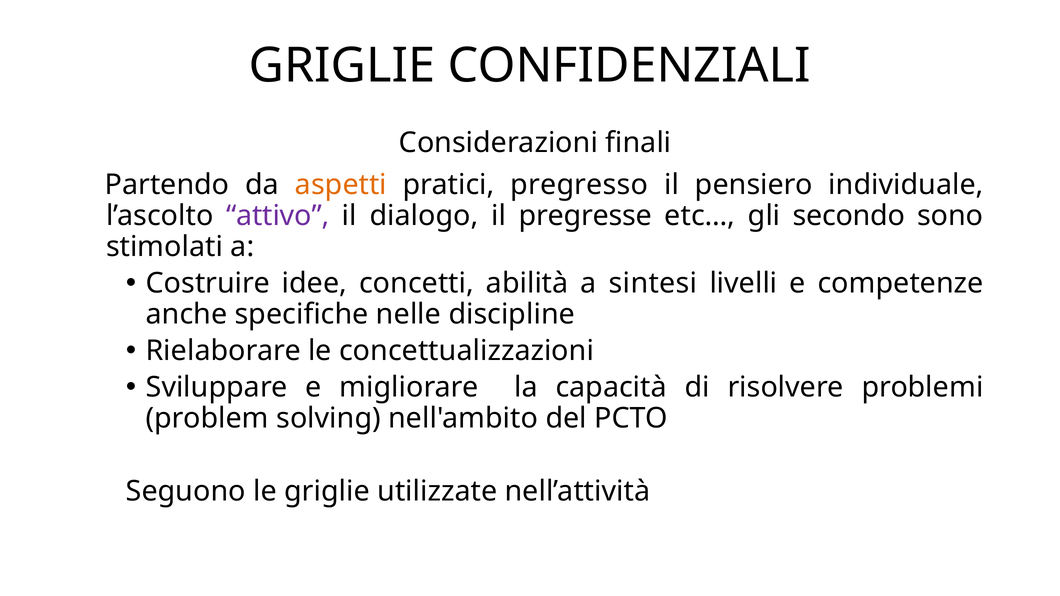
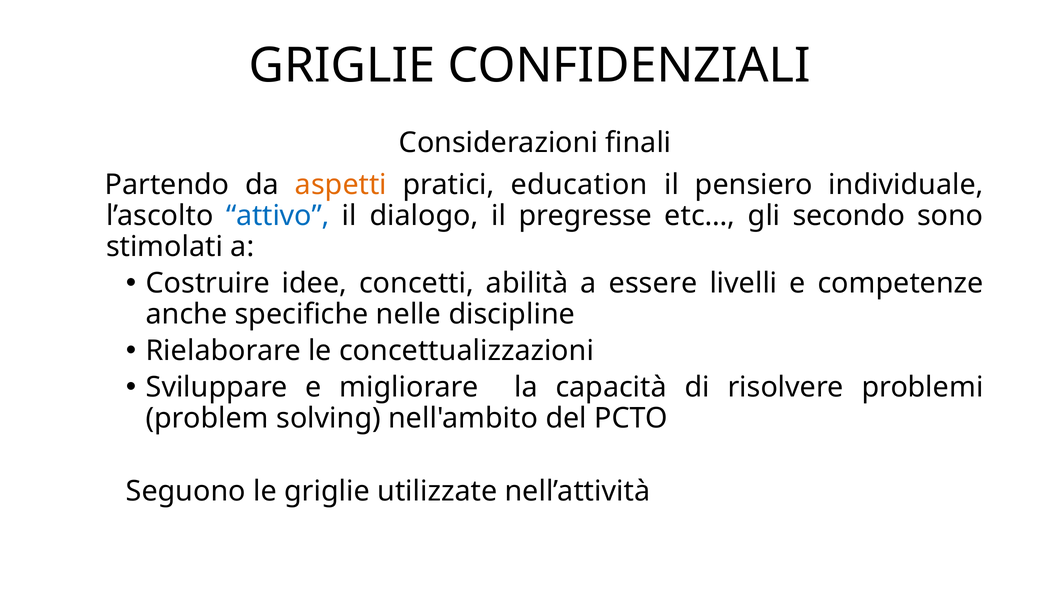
pregresso: pregresso -> education (579, 185)
attivo colour: purple -> blue (278, 216)
sintesi: sintesi -> essere (653, 283)
